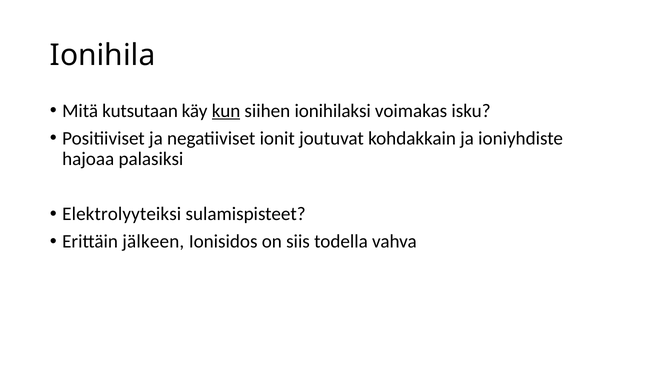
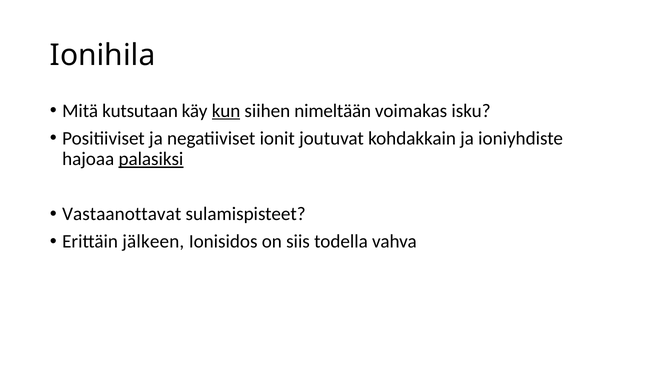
ionihilaksi: ionihilaksi -> nimeltään (333, 111)
palasiksi underline: none -> present (151, 159)
Elektrolyyteiksi: Elektrolyyteiksi -> Vastaanottavat (122, 214)
